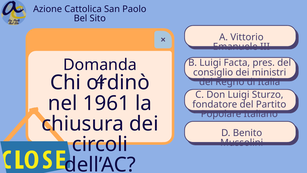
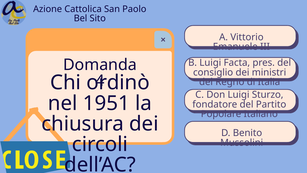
1961: 1961 -> 1951 (106, 103)
